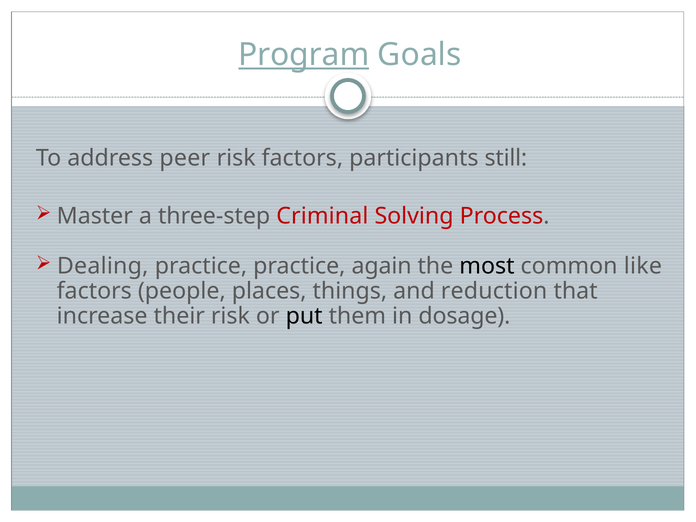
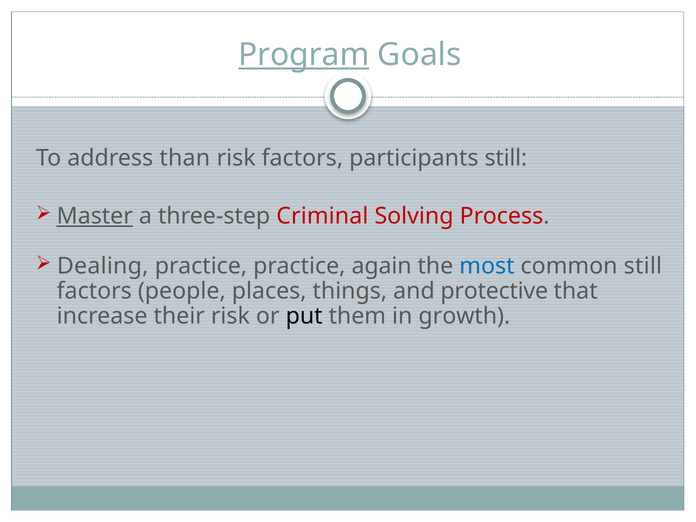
peer: peer -> than (185, 158)
Master underline: none -> present (95, 216)
most colour: black -> blue (487, 266)
common like: like -> still (643, 266)
reduction: reduction -> protective (494, 291)
dosage: dosage -> growth (464, 316)
